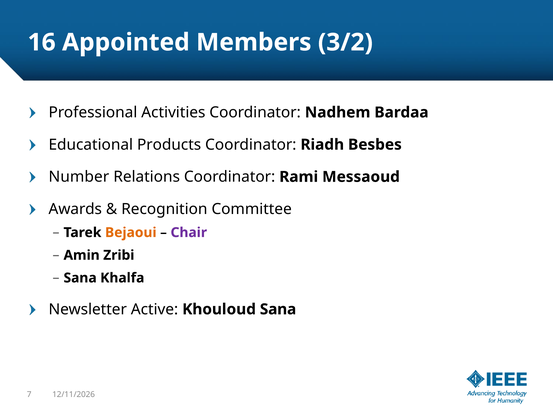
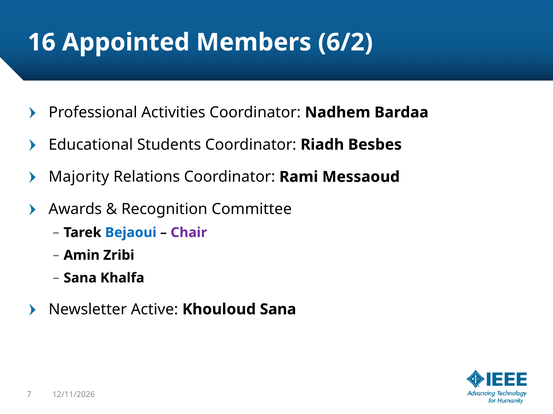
3/2: 3/2 -> 6/2 (345, 42)
Products: Products -> Students (169, 145)
Number: Number -> Majority (79, 177)
Bejaoui colour: orange -> blue (131, 233)
